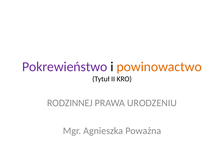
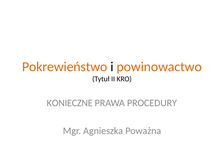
Pokrewieństwo colour: purple -> orange (65, 67)
RODZINNEJ: RODZINNEJ -> KONIECZNE (70, 103)
URODZENIU: URODZENIU -> PROCEDURY (152, 103)
